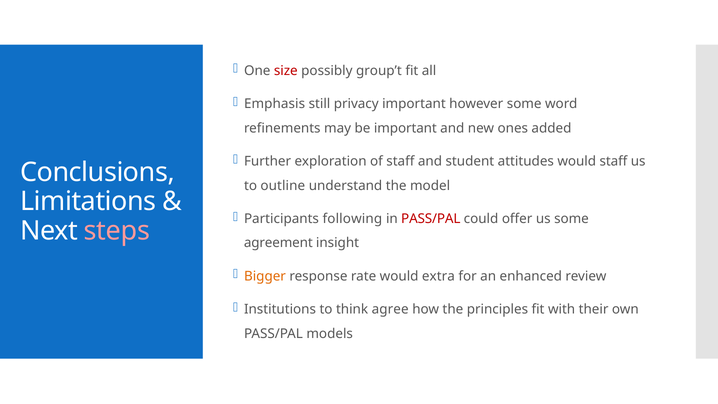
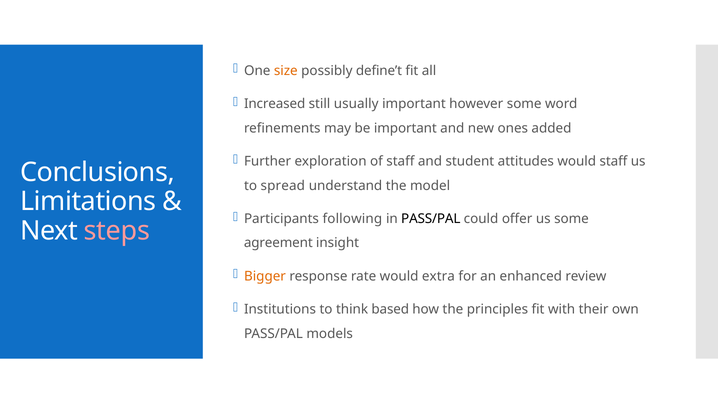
size colour: red -> orange (286, 71)
group’t: group’t -> define’t (379, 71)
Emphasis: Emphasis -> Increased (275, 104)
privacy: privacy -> usually (356, 104)
outline: outline -> spread (283, 186)
PASS/PAL colour: red -> black (431, 219)
agree: agree -> based (390, 309)
